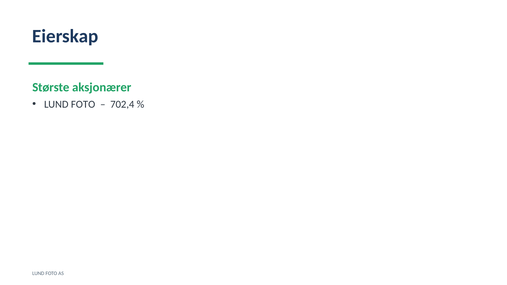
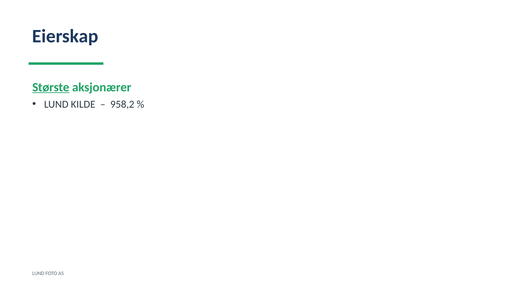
Største underline: none -> present (51, 87)
FOTO: FOTO -> KILDE (83, 104)
702,4: 702,4 -> 958,2 (122, 104)
